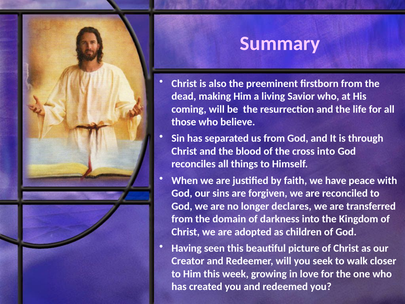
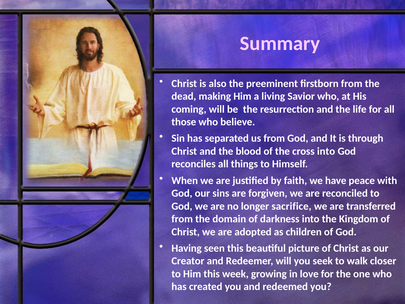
declares: declares -> sacrifice (291, 206)
